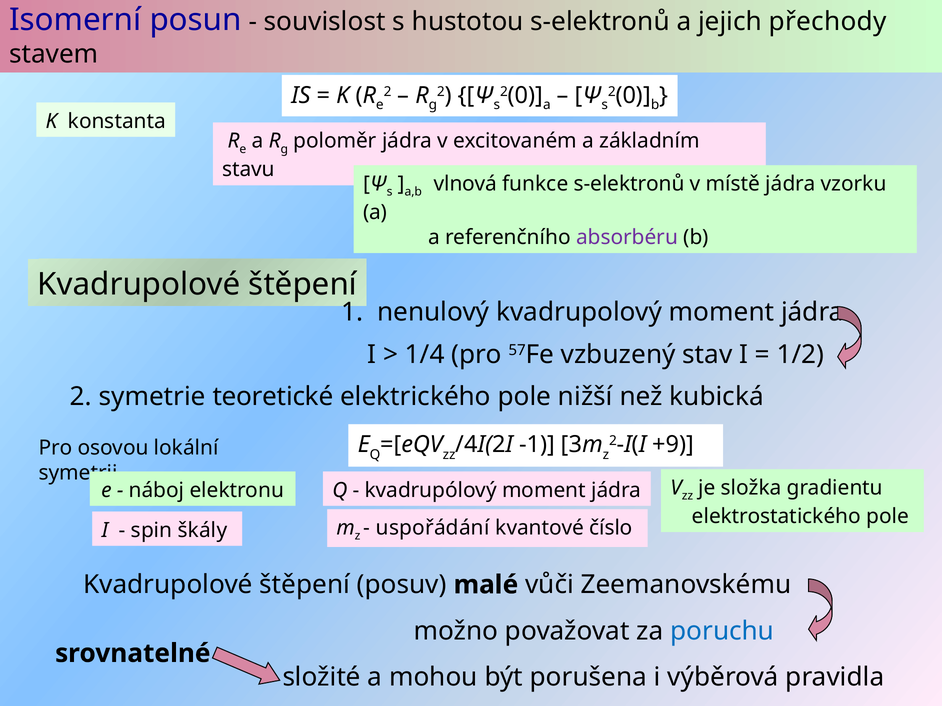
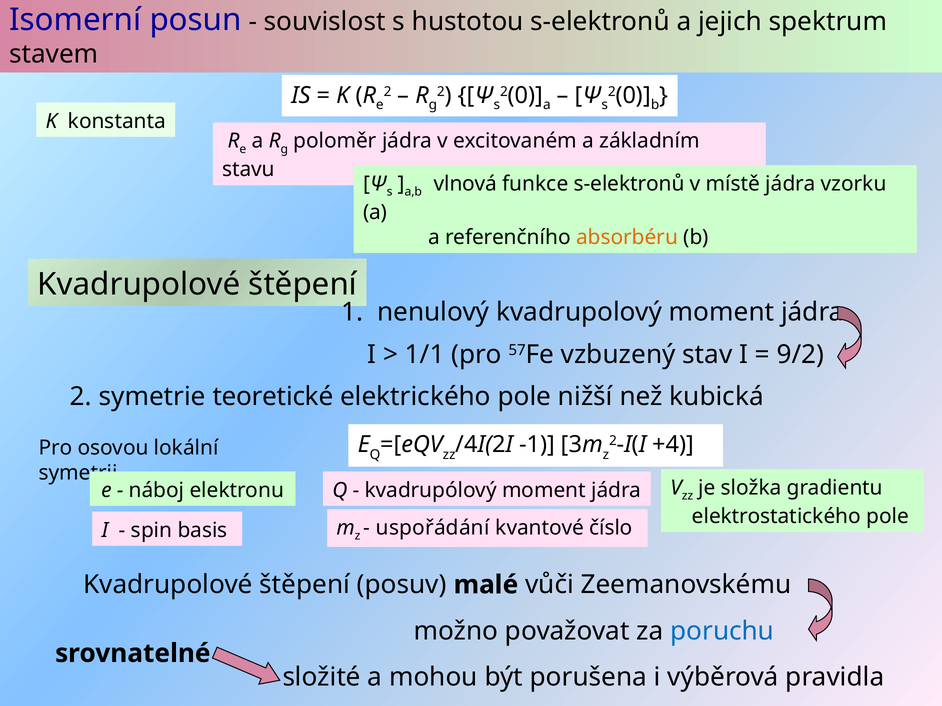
přechody: přechody -> spektrum (828, 21)
absorbéru colour: purple -> orange (627, 238)
1/4: 1/4 -> 1/1 (425, 355)
1/2: 1/2 -> 9/2 (801, 355)
+9: +9 -> +4 (673, 445)
škály: škály -> basis (202, 531)
